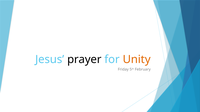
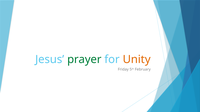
prayer colour: black -> green (84, 60)
